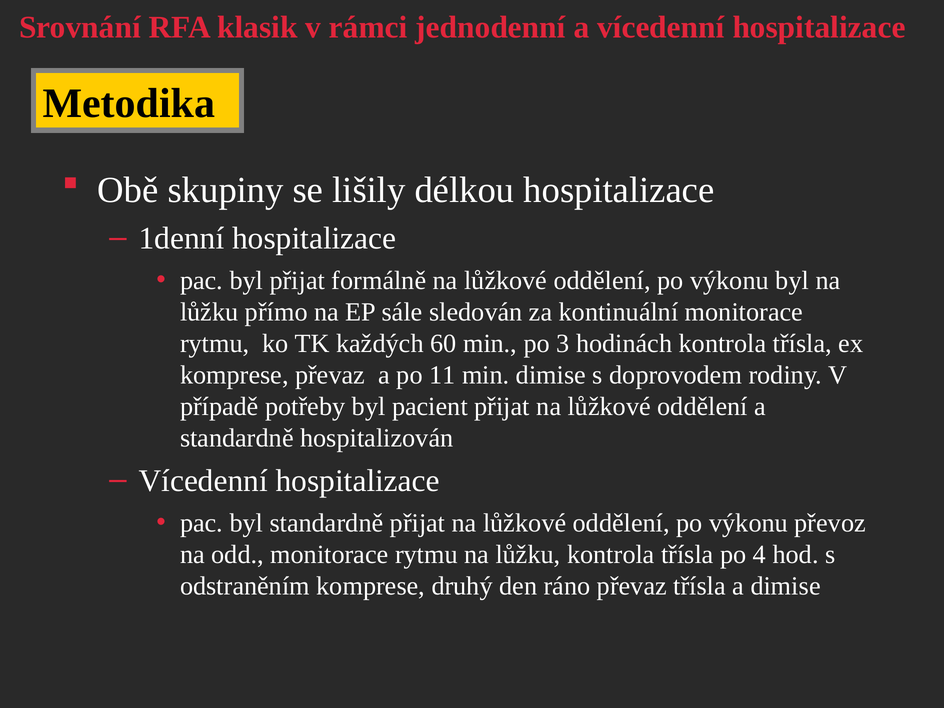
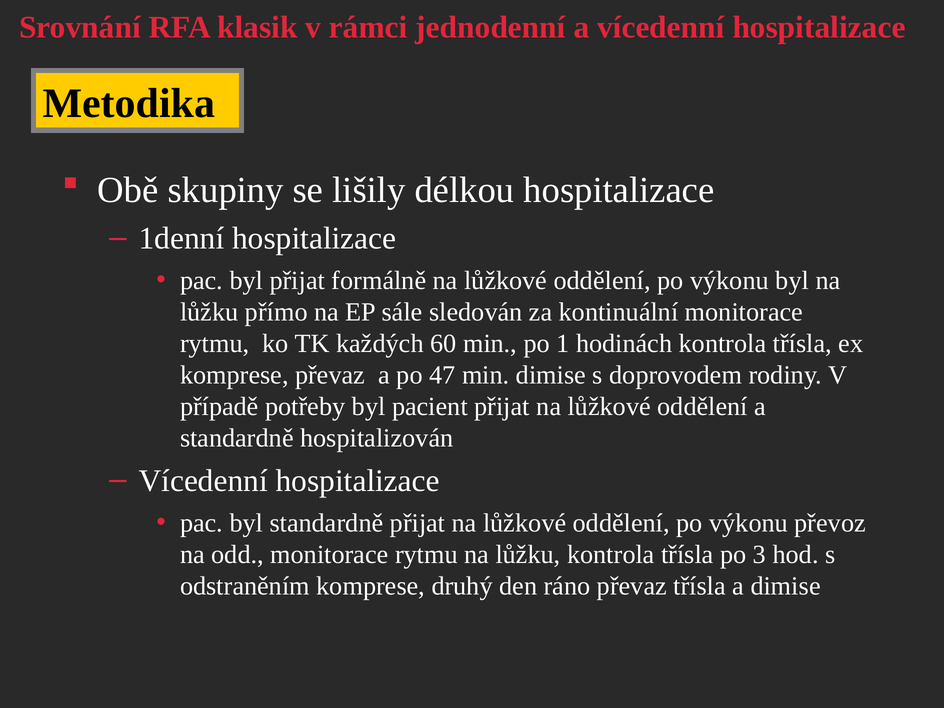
3: 3 -> 1 (563, 343)
11: 11 -> 47 (442, 375)
4: 4 -> 3 (760, 554)
